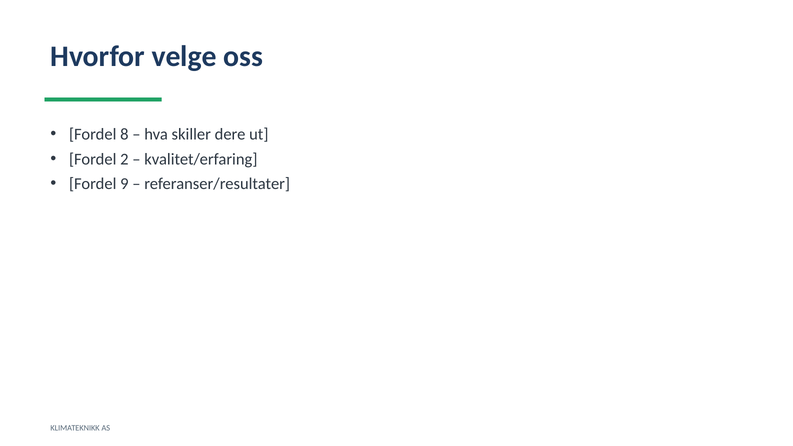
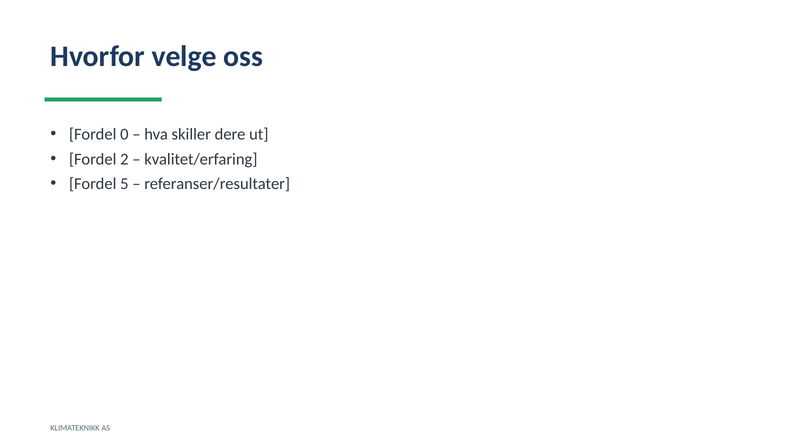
8: 8 -> 0 (124, 134)
9: 9 -> 5 (124, 184)
